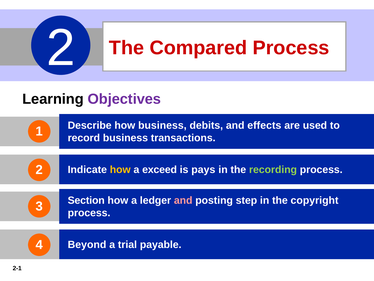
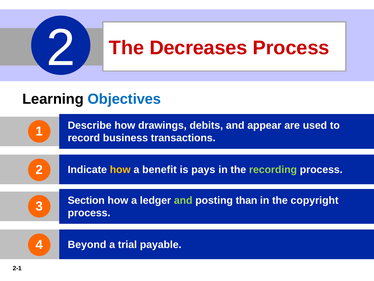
Compared: Compared -> Decreases (198, 48)
Objectives colour: purple -> blue (124, 99)
how business: business -> drawings (162, 125)
effects: effects -> appear (264, 125)
exceed: exceed -> benefit (159, 169)
and colour: pink -> light green (183, 200)
step: step -> than (246, 200)
